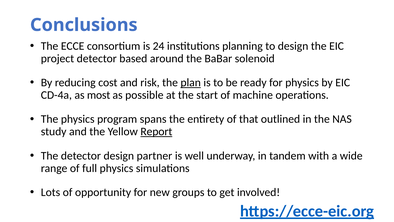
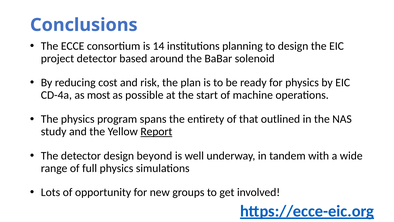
24: 24 -> 14 (159, 46)
plan underline: present -> none (191, 82)
partner: partner -> beyond (154, 155)
